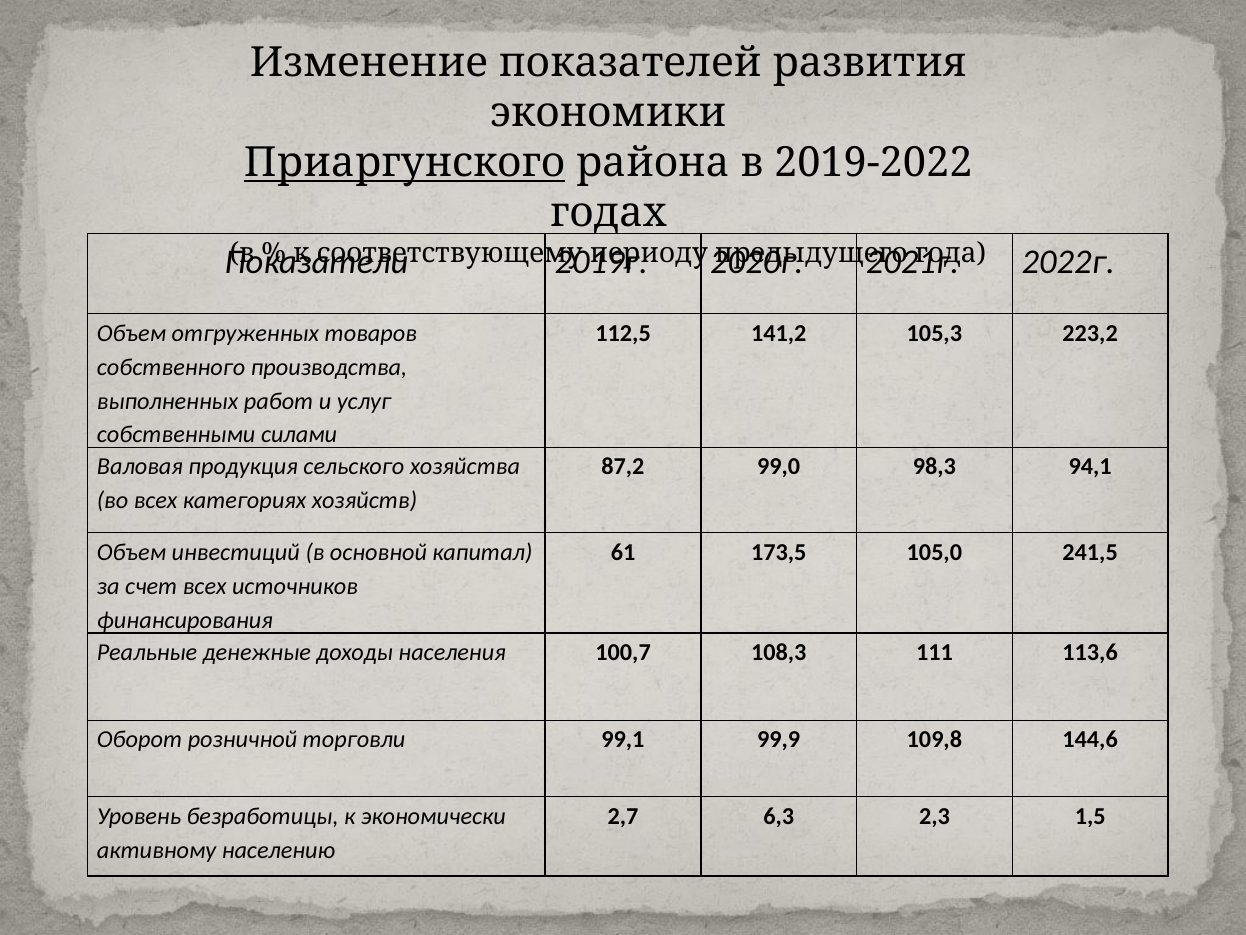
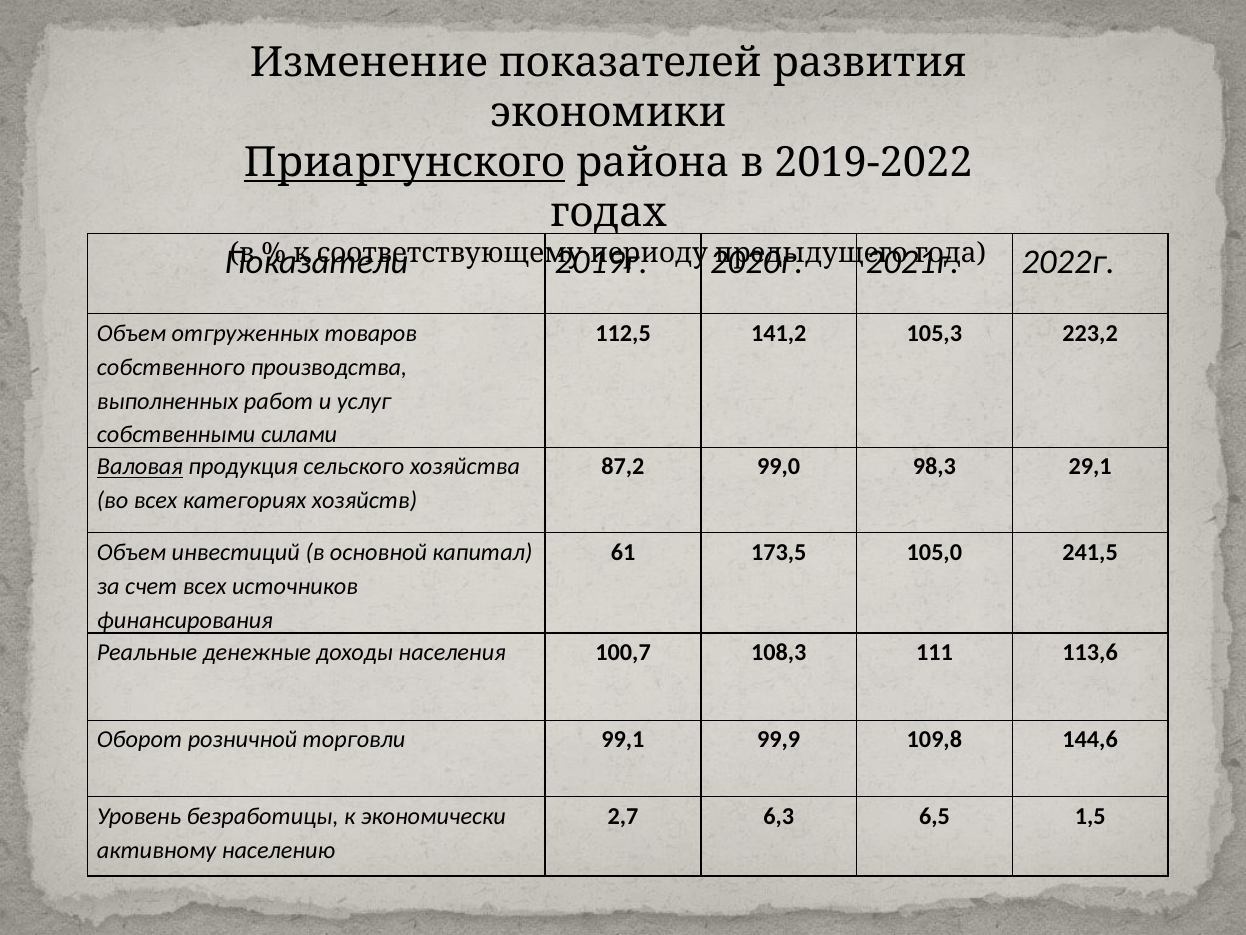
Валовая underline: none -> present (140, 467)
94,1: 94,1 -> 29,1 (1090, 467)
2,3: 2,3 -> 6,5 (934, 816)
